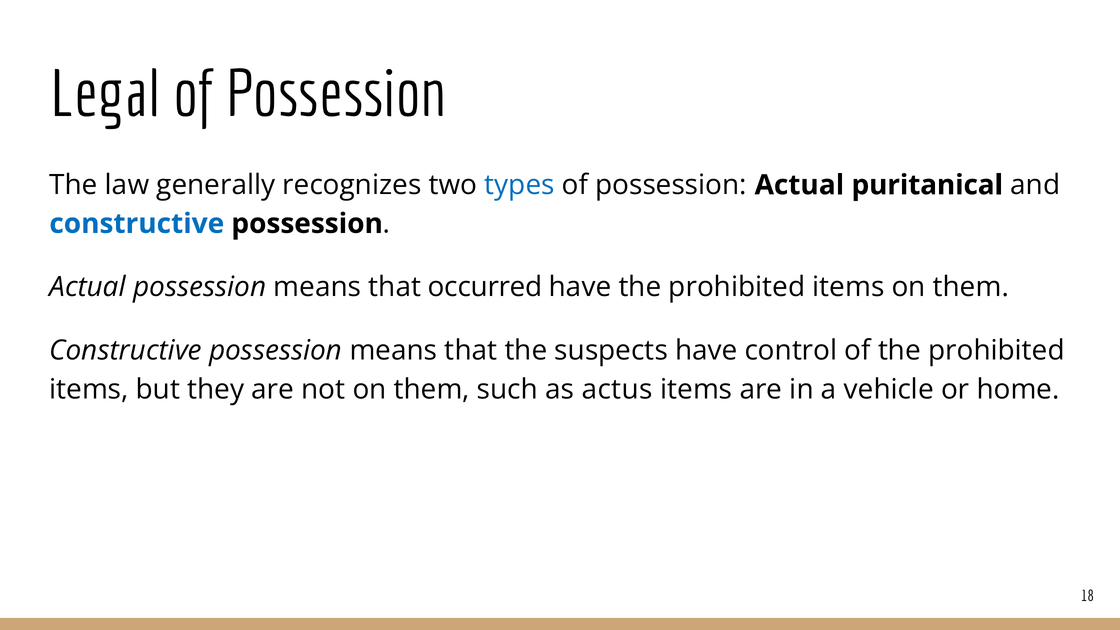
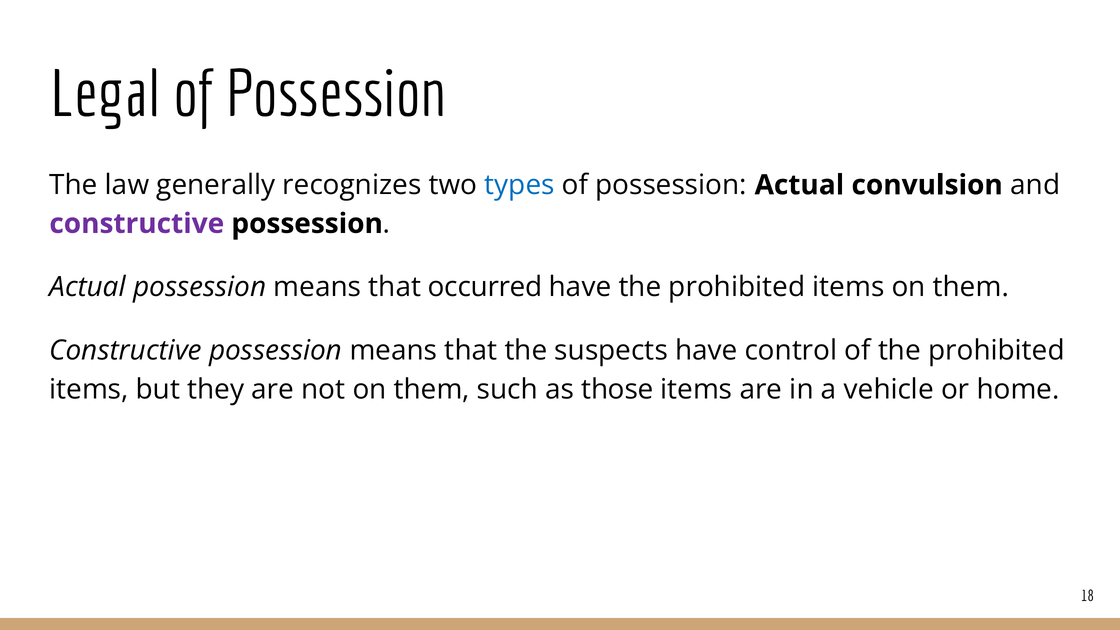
puritanical: puritanical -> convulsion (927, 185)
constructive colour: blue -> purple (137, 224)
actus: actus -> those (617, 389)
